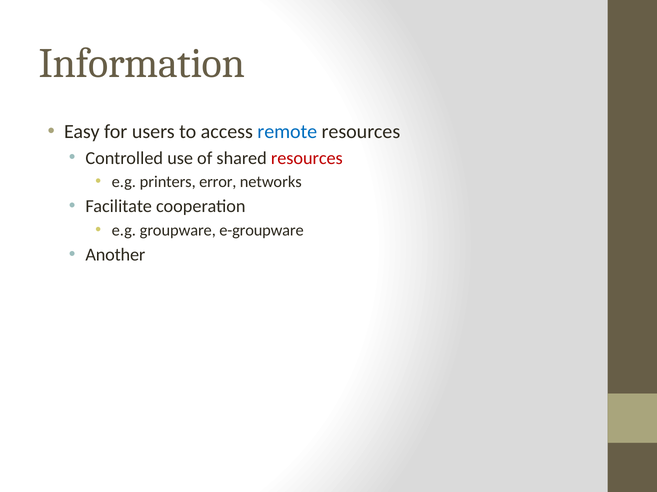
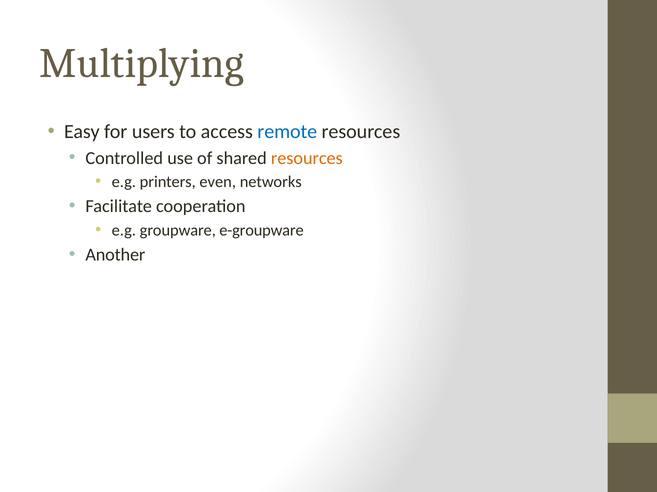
Information: Information -> Multiplying (142, 64)
resources colour: red -> orange (307, 158)
error: error -> even (218, 182)
